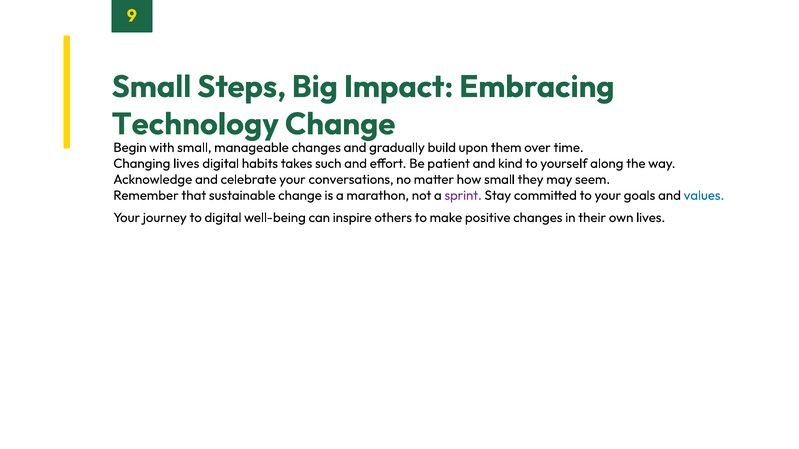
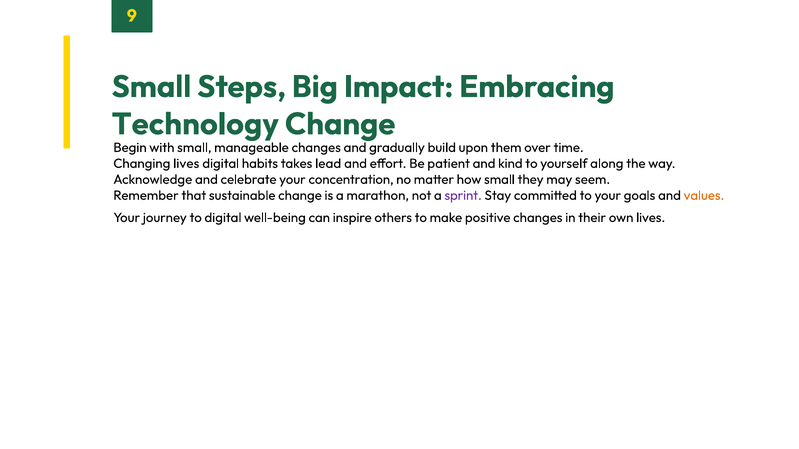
such: such -> lead (328, 164)
conversations: conversations -> concentration (351, 180)
values colour: blue -> orange (704, 196)
